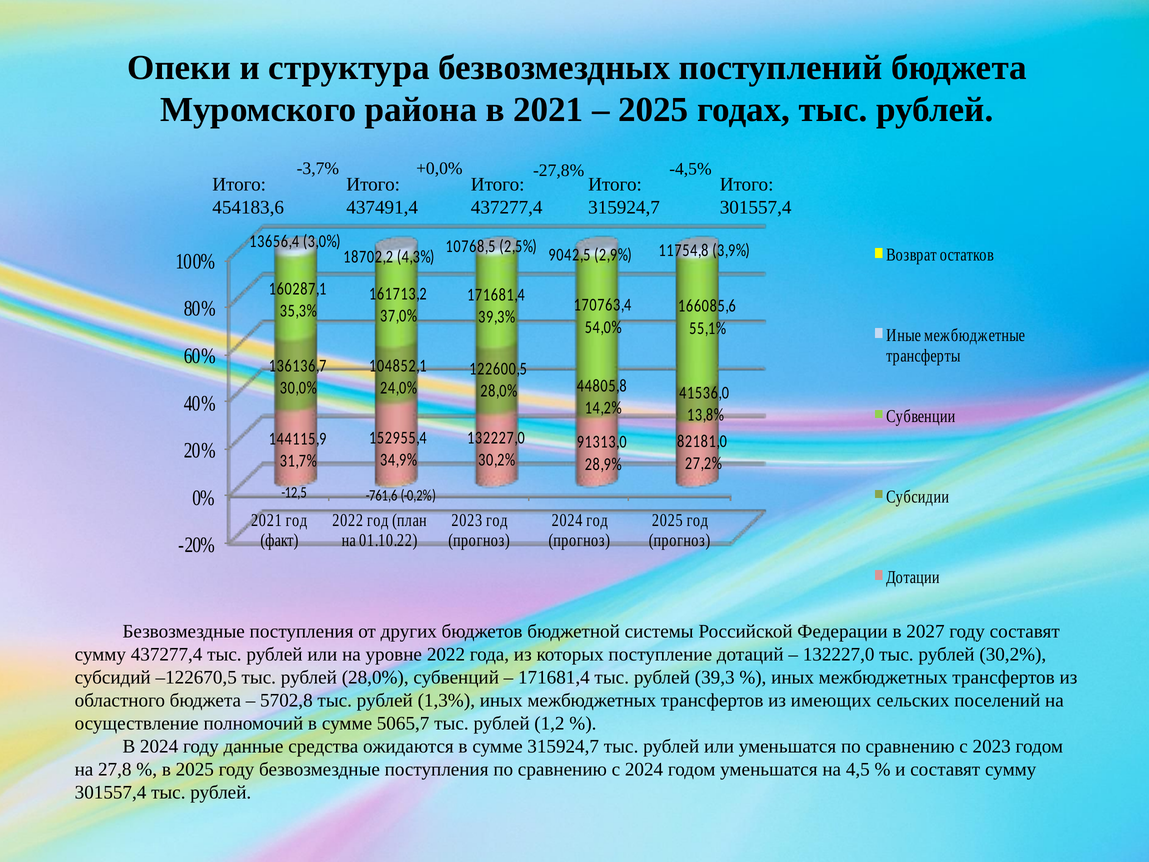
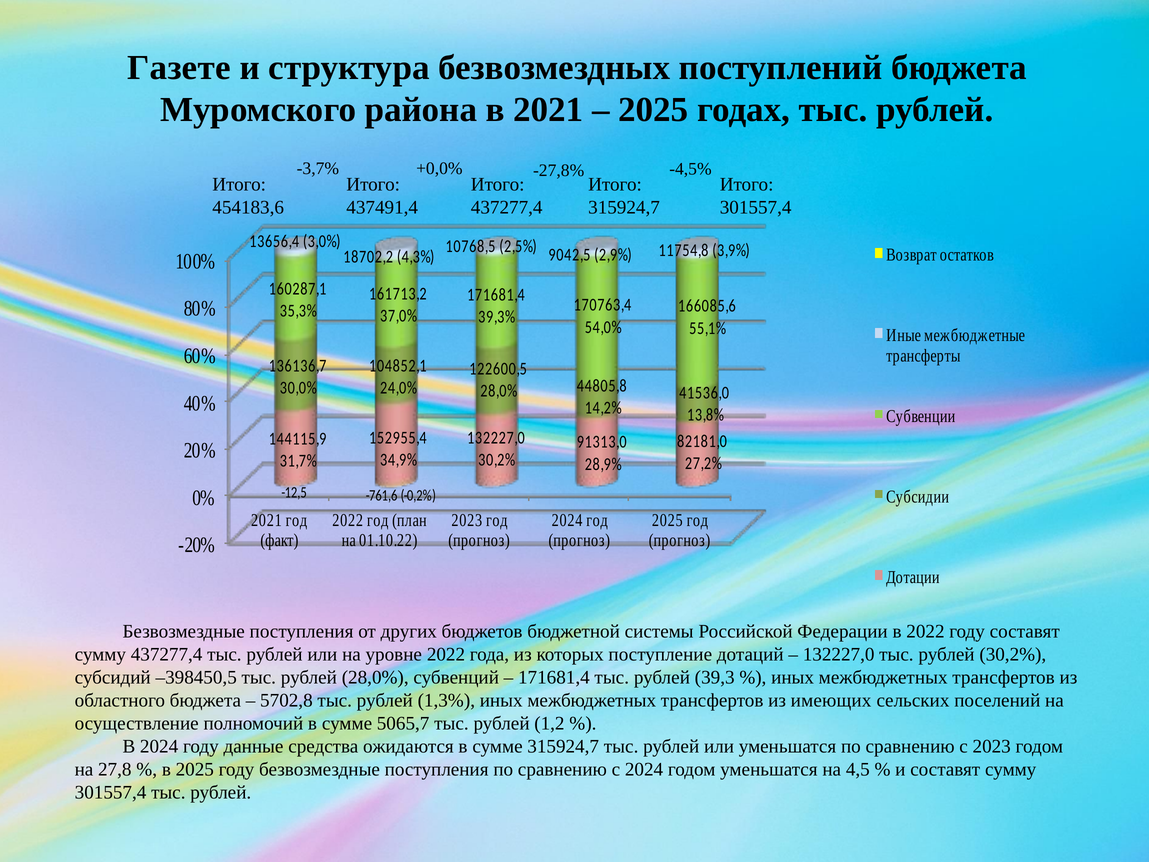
Опеки: Опеки -> Газете (179, 67)
в 2027: 2027 -> 2022 (925, 631)
–122670,5: –122670,5 -> –398450,5 (196, 677)
